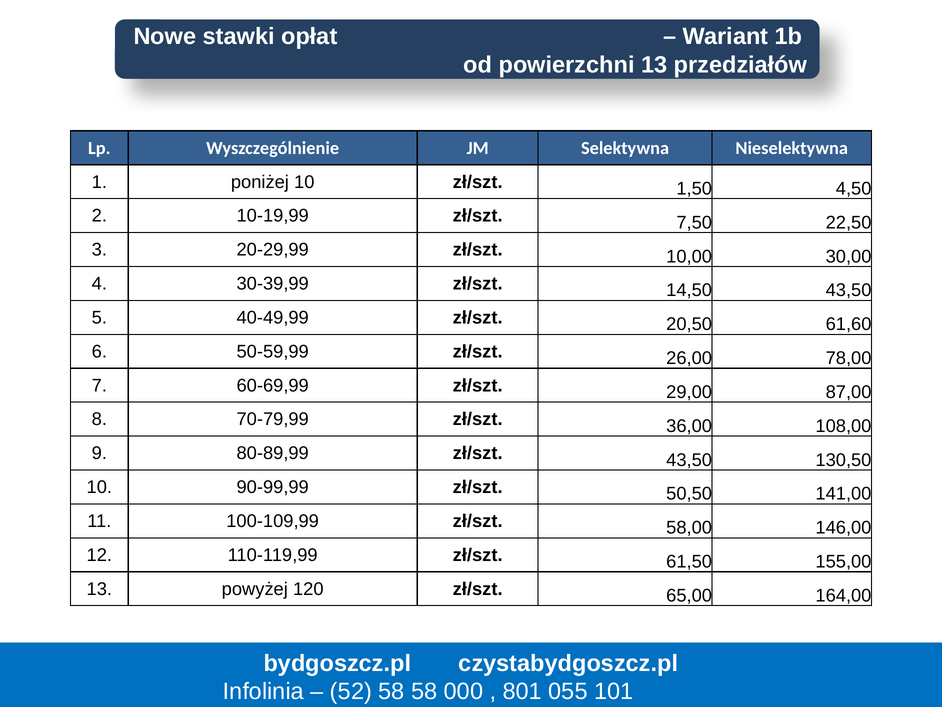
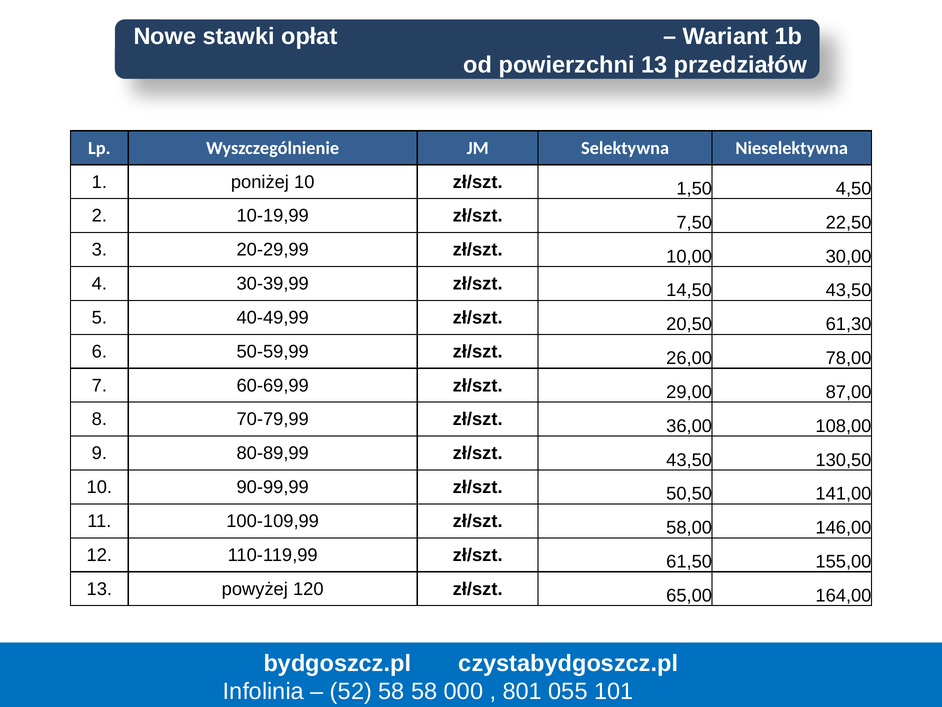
61,60: 61,60 -> 61,30 (849, 324)
